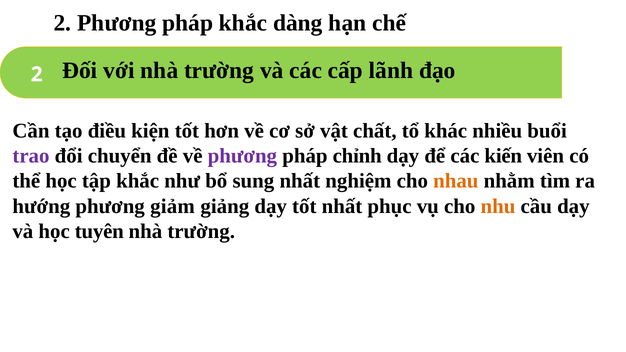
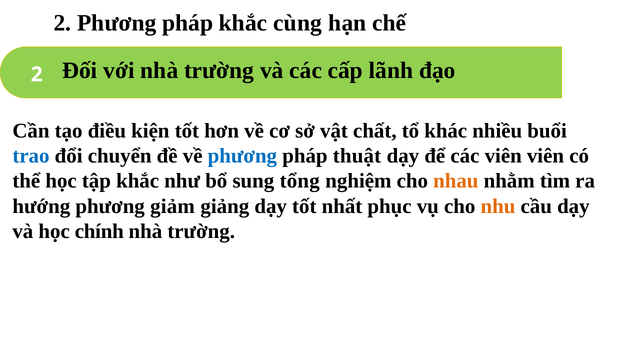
dàng: dàng -> cùng (298, 23)
trao colour: purple -> blue (31, 156)
phương colour: purple -> blue (242, 156)
chỉnh: chỉnh -> thuật (357, 156)
các kiến: kiến -> viên (503, 156)
sung nhất: nhất -> tổng (300, 181)
tuyên: tuyên -> chính (99, 231)
